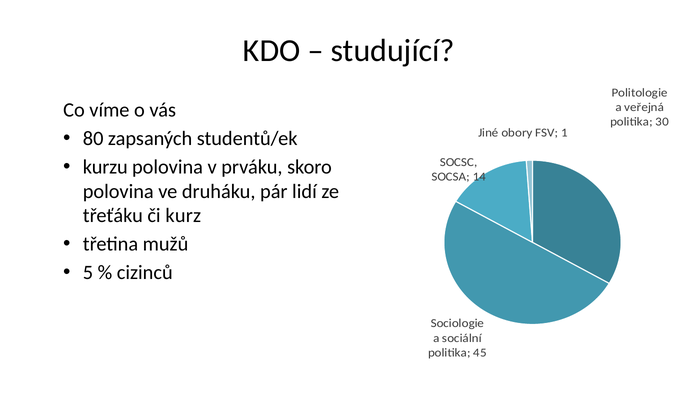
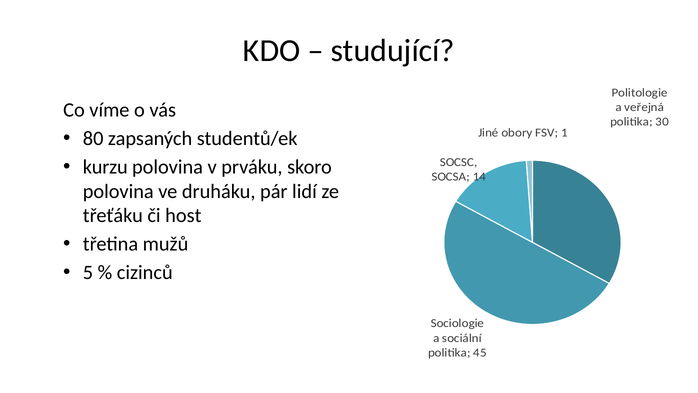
kurz: kurz -> host (183, 215)
